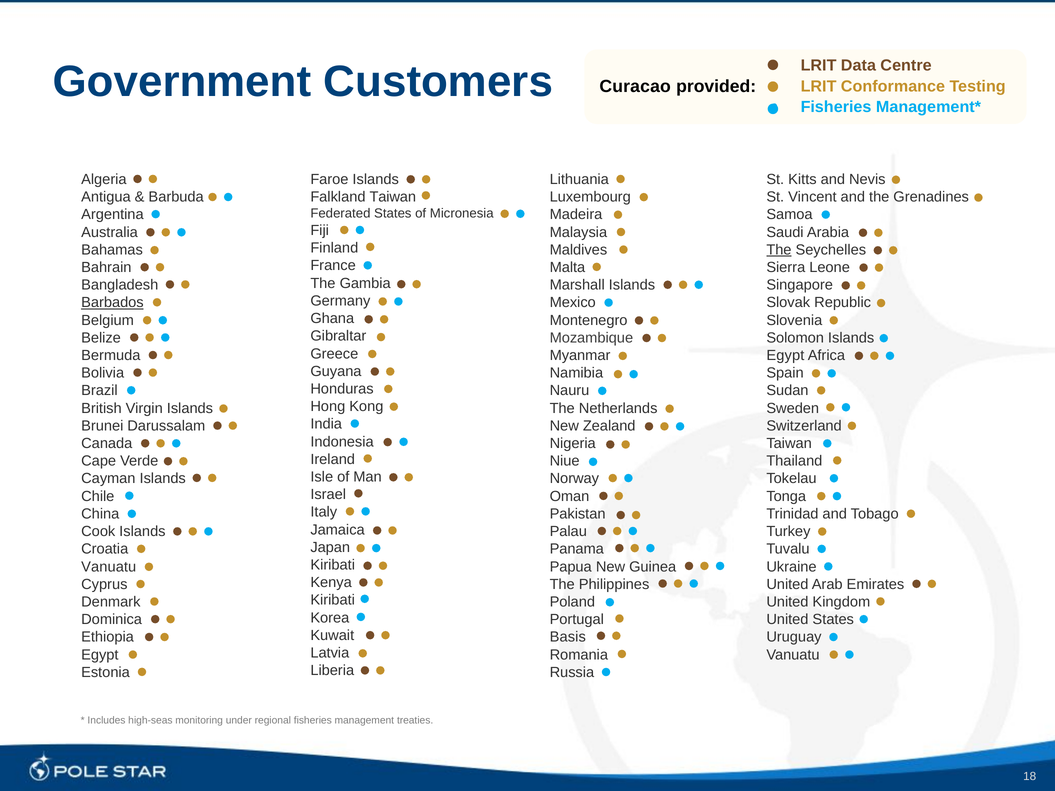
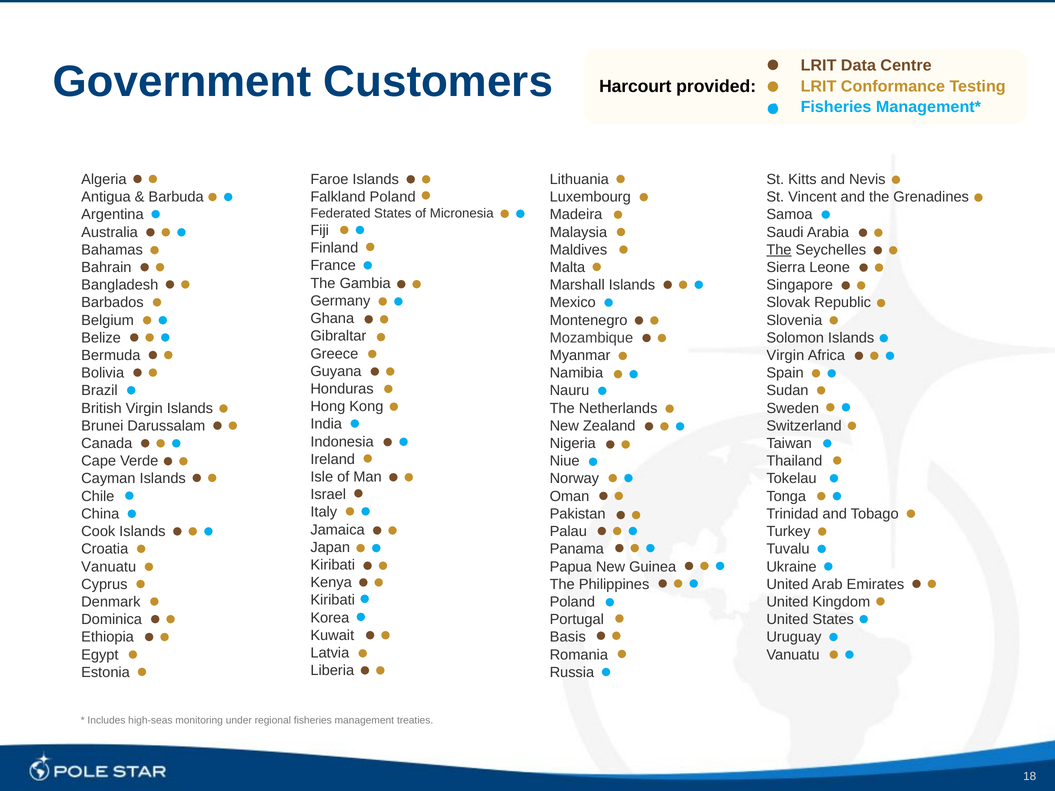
Curacao: Curacao -> Harcourt (635, 87)
Falkland Taiwan: Taiwan -> Poland (393, 197)
Barbados underline: present -> none (112, 303)
Egypt: Egypt -> Virgin (785, 356)
